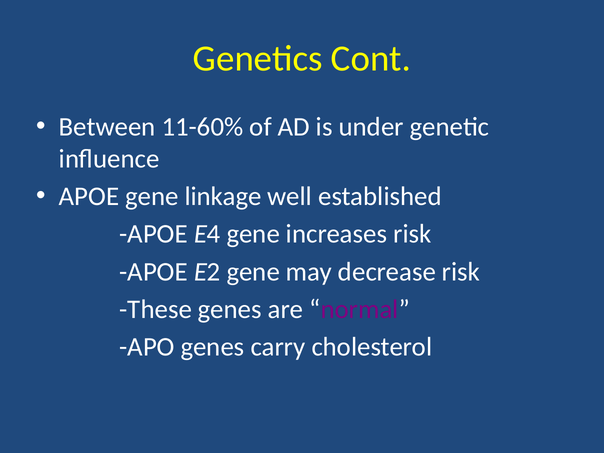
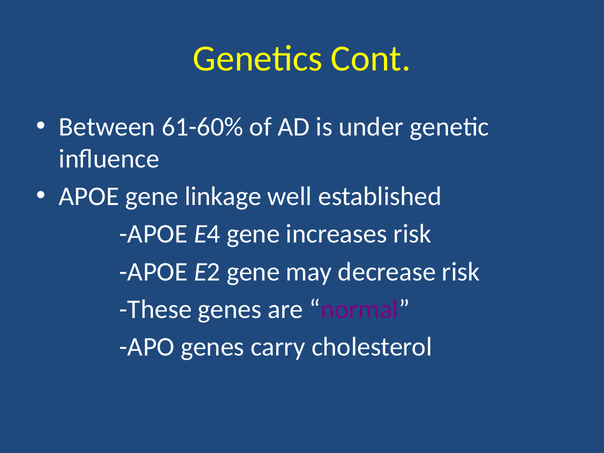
11-60%: 11-60% -> 61-60% (202, 127)
